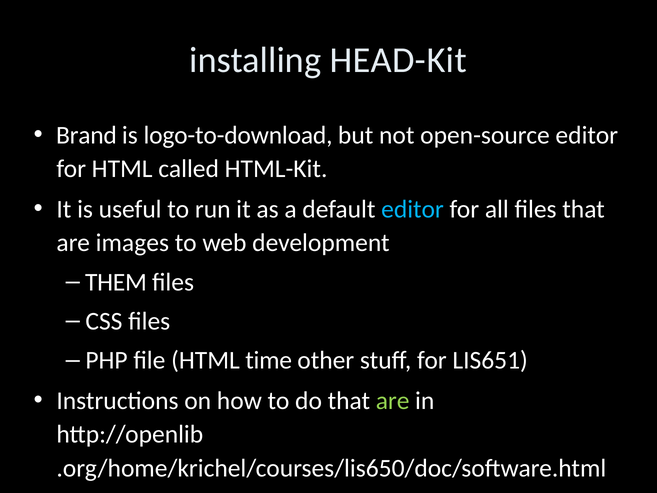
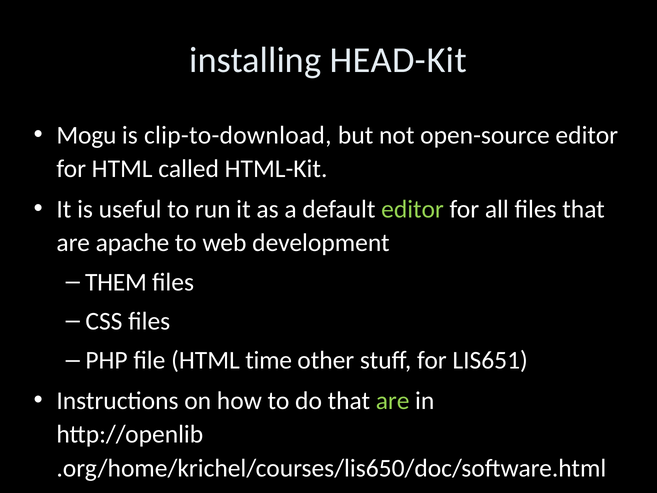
Brand: Brand -> Mogu (86, 135)
logo-to-download: logo-to-download -> clip-to-download (238, 135)
editor colour: light blue -> light green (413, 209)
images: images -> apache (132, 243)
